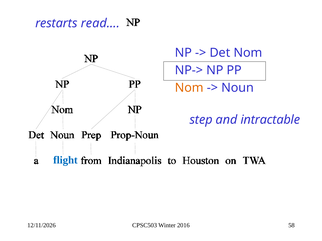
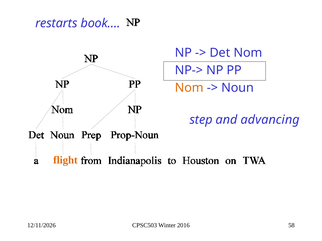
read…: read… -> book… (101, 23)
intractable: intractable -> advancing (270, 120)
flight colour: blue -> orange (65, 160)
